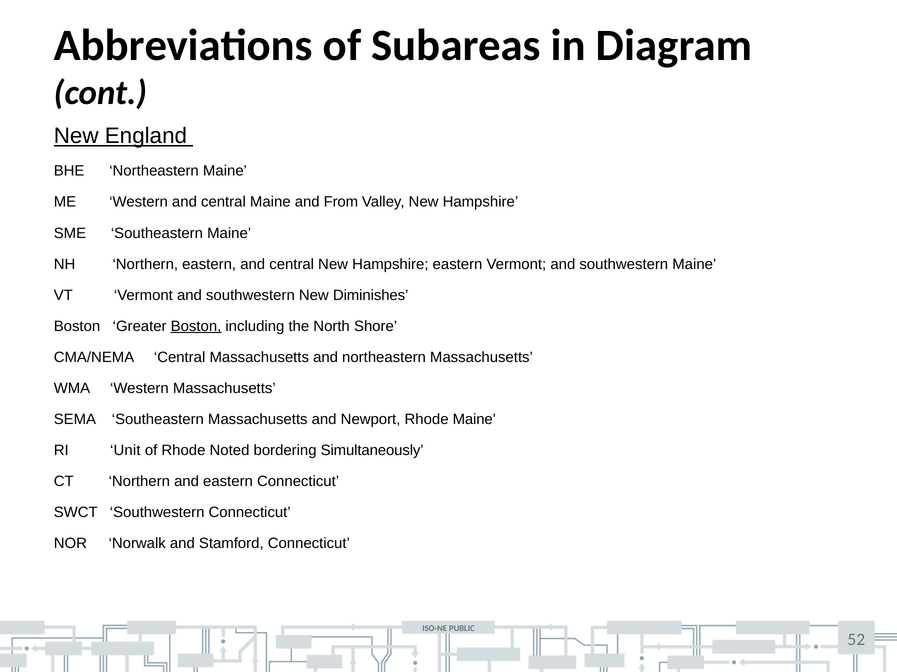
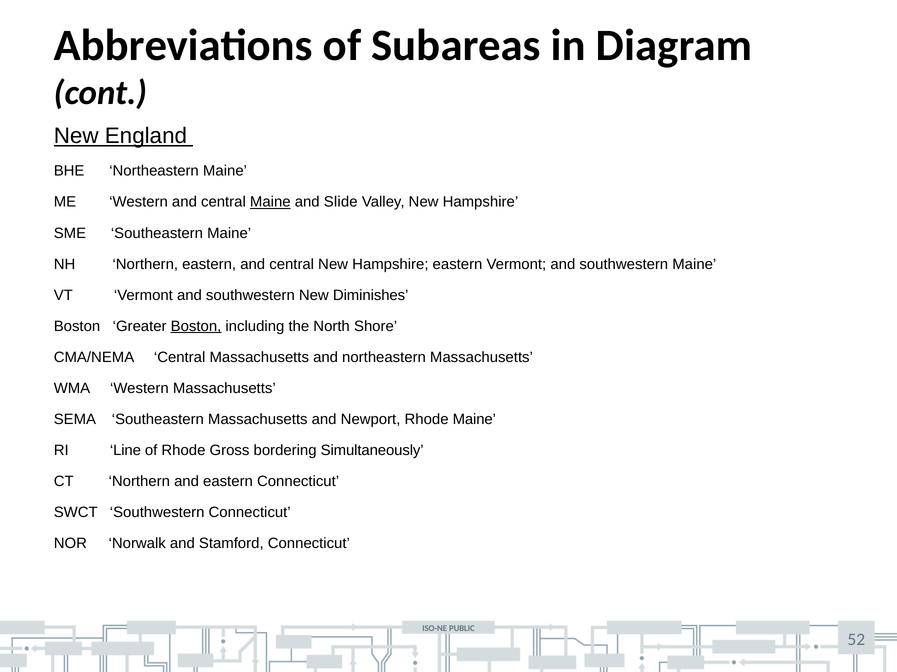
Maine underline: none -> present (270, 202)
From: From -> Slide (341, 202)
Unit: Unit -> Line (125, 451)
Noted: Noted -> Gross (230, 451)
